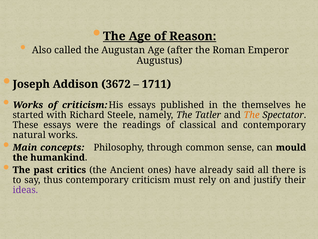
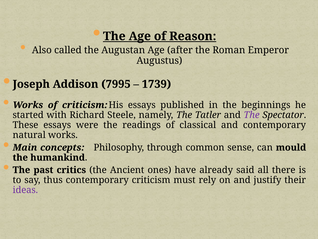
3672: 3672 -> 7995 (116, 84)
1711: 1711 -> 1739 (156, 84)
themselves: themselves -> beginnings (266, 105)
The colour: orange -> purple (252, 115)
